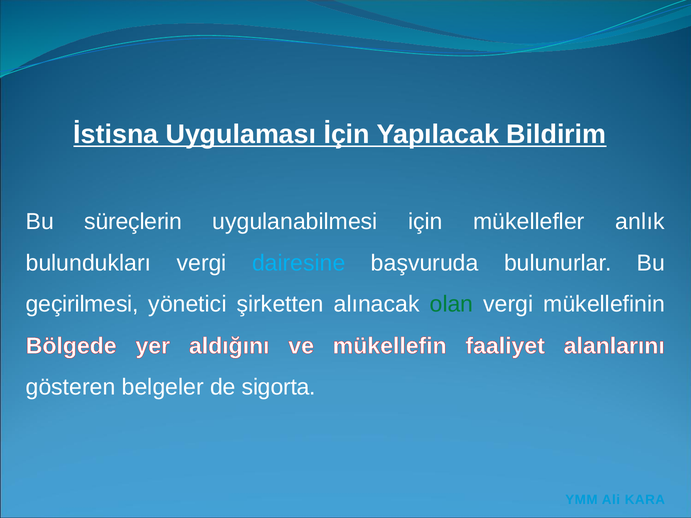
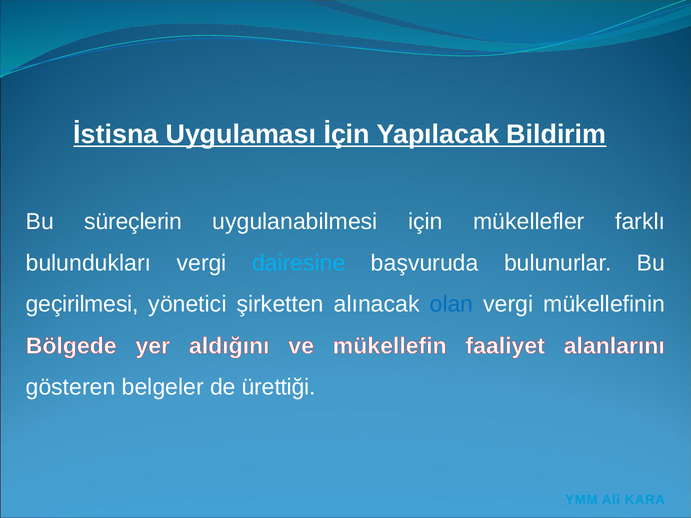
anlık: anlık -> farklı (640, 222)
olan colour: green -> blue (452, 305)
sigorta: sigorta -> ürettiği (279, 387)
